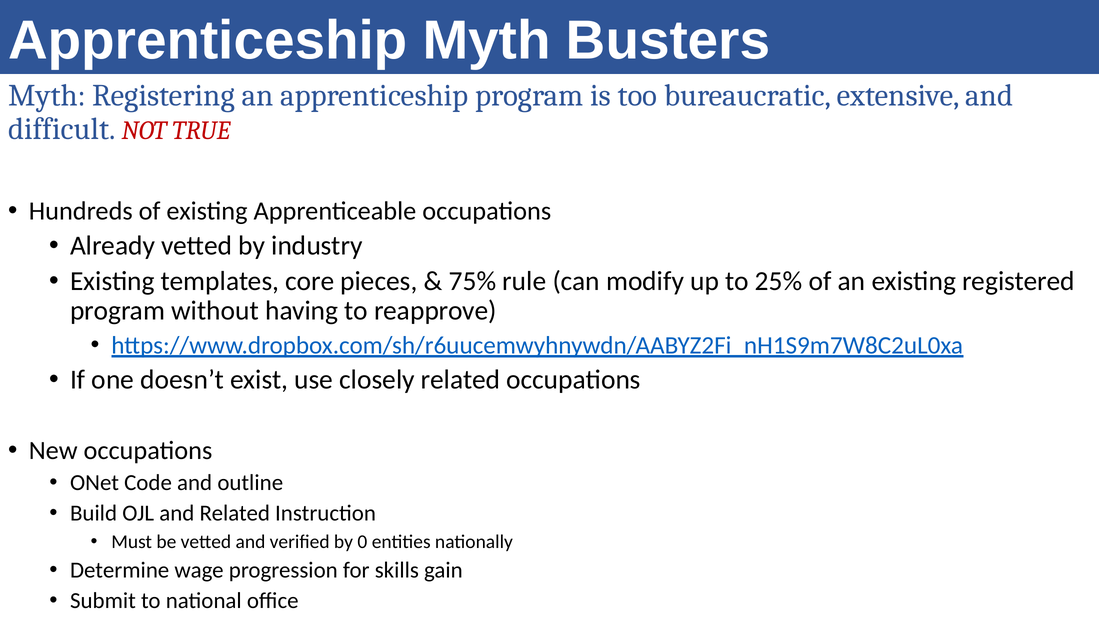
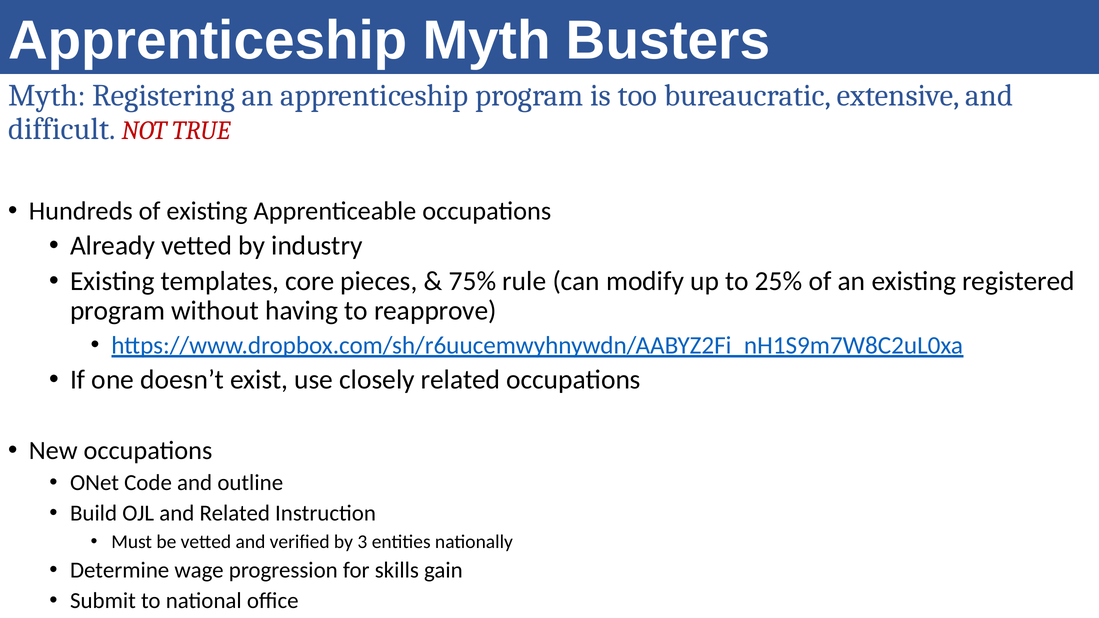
0: 0 -> 3 (362, 542)
